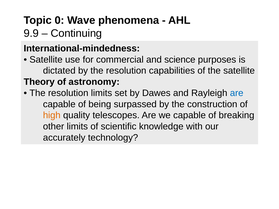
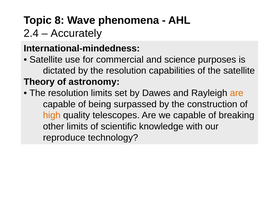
0: 0 -> 8 (60, 20)
9.9: 9.9 -> 2.4 (31, 33)
Continuing: Continuing -> Accurately (76, 33)
are colour: blue -> orange (237, 93)
accurately: accurately -> reproduce (64, 138)
